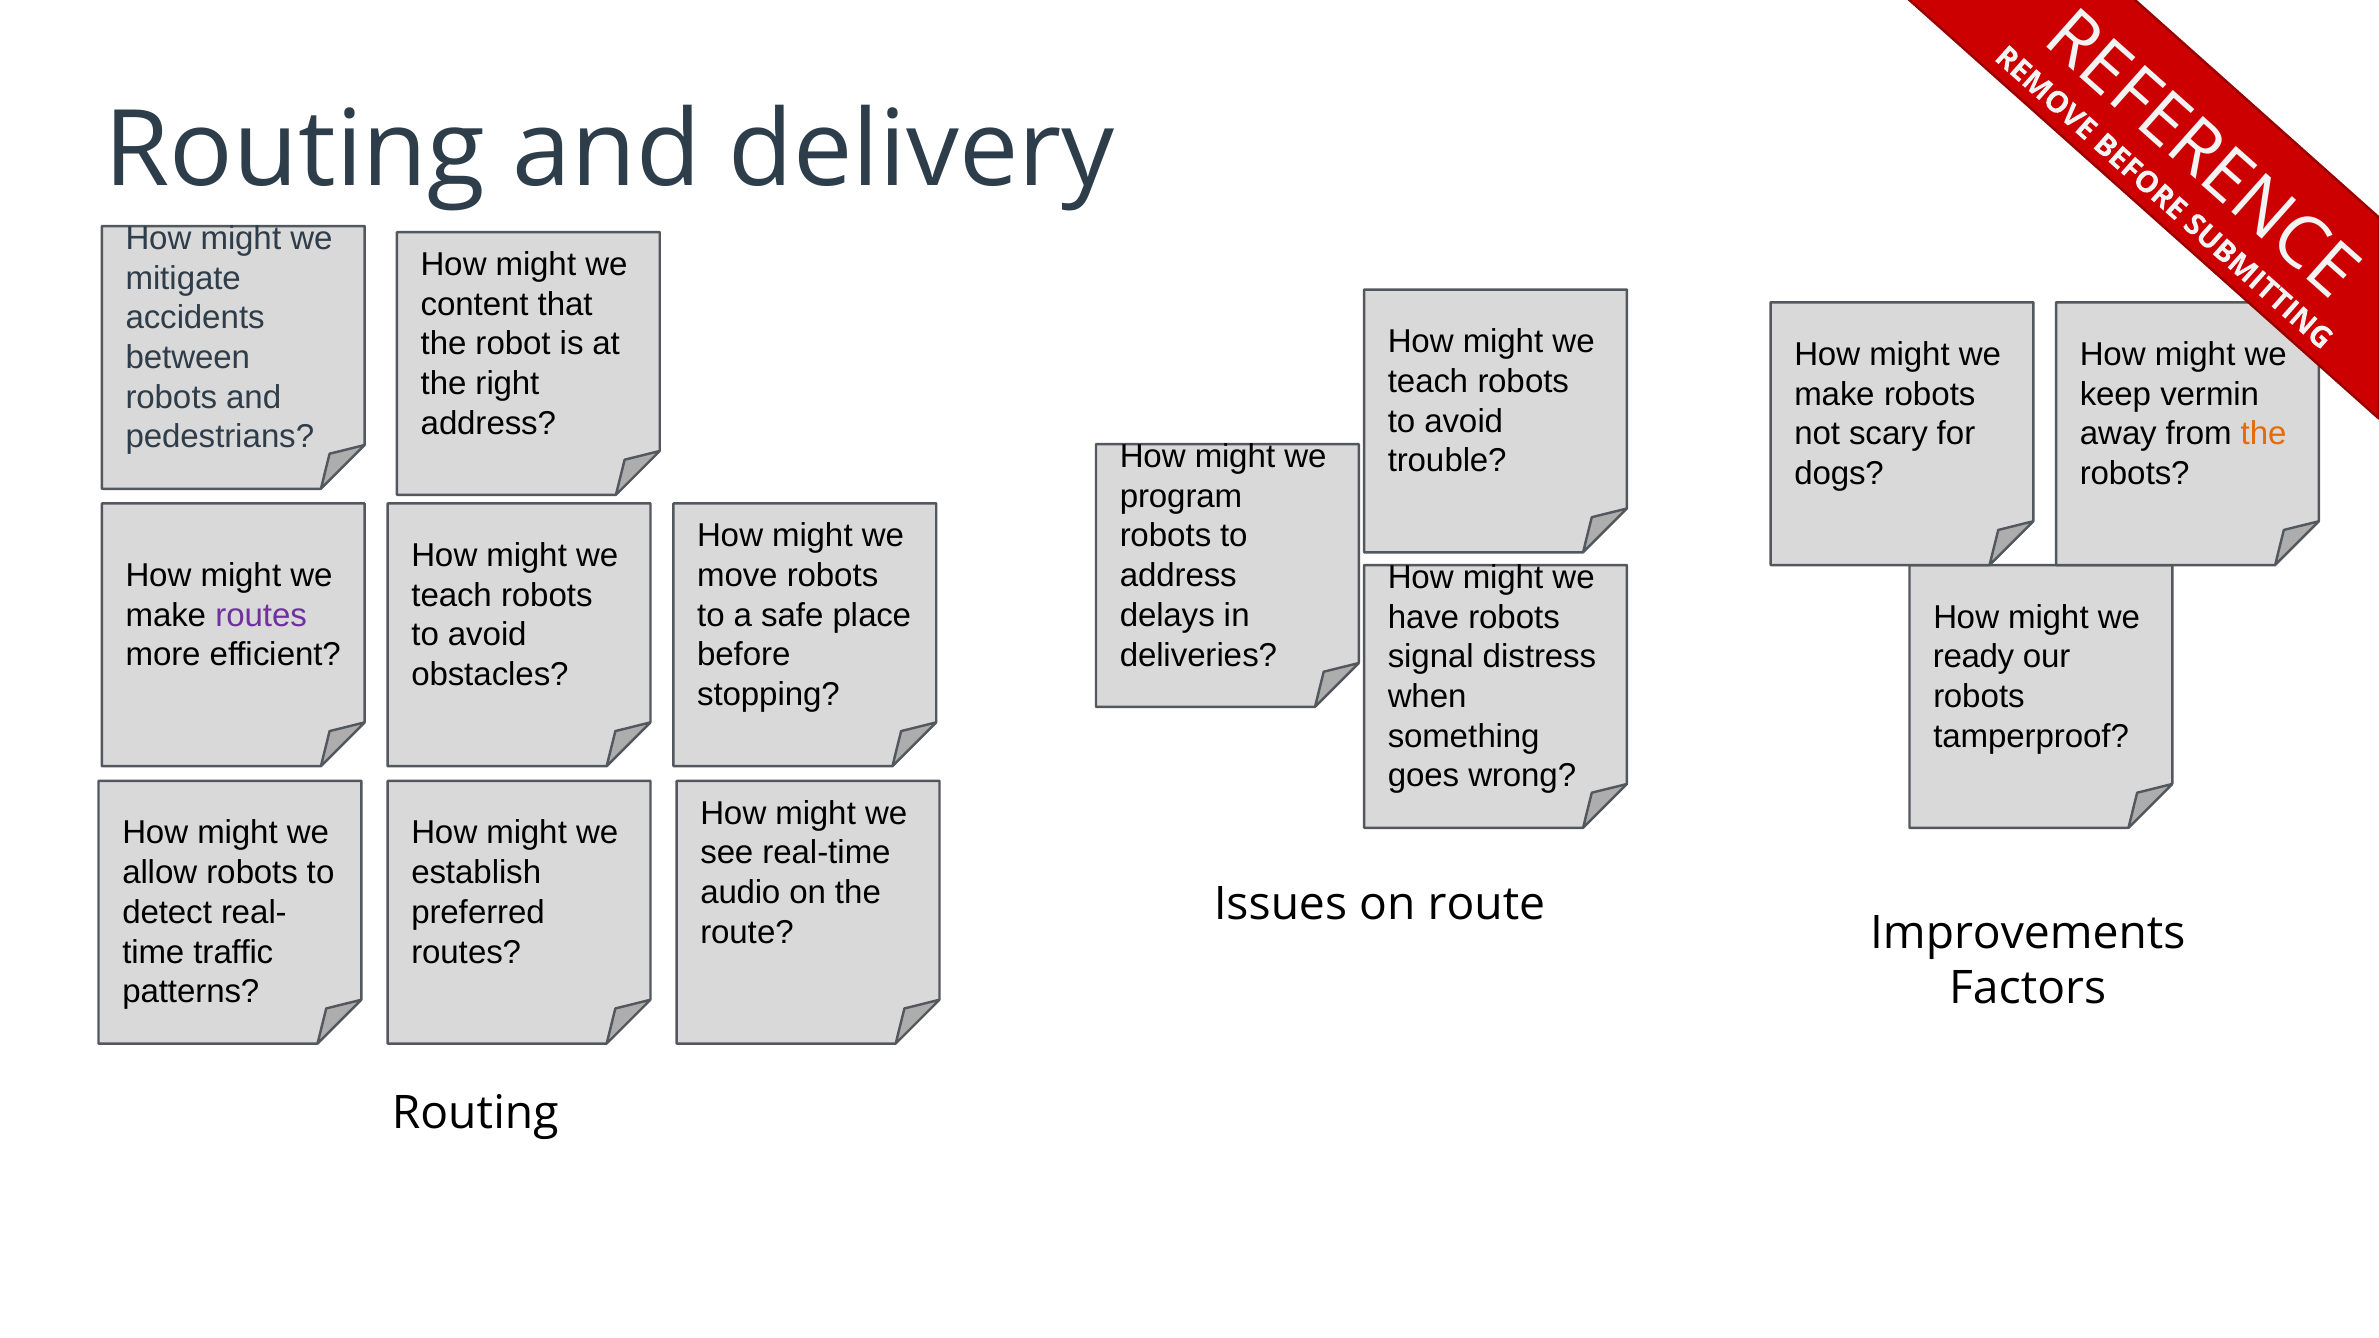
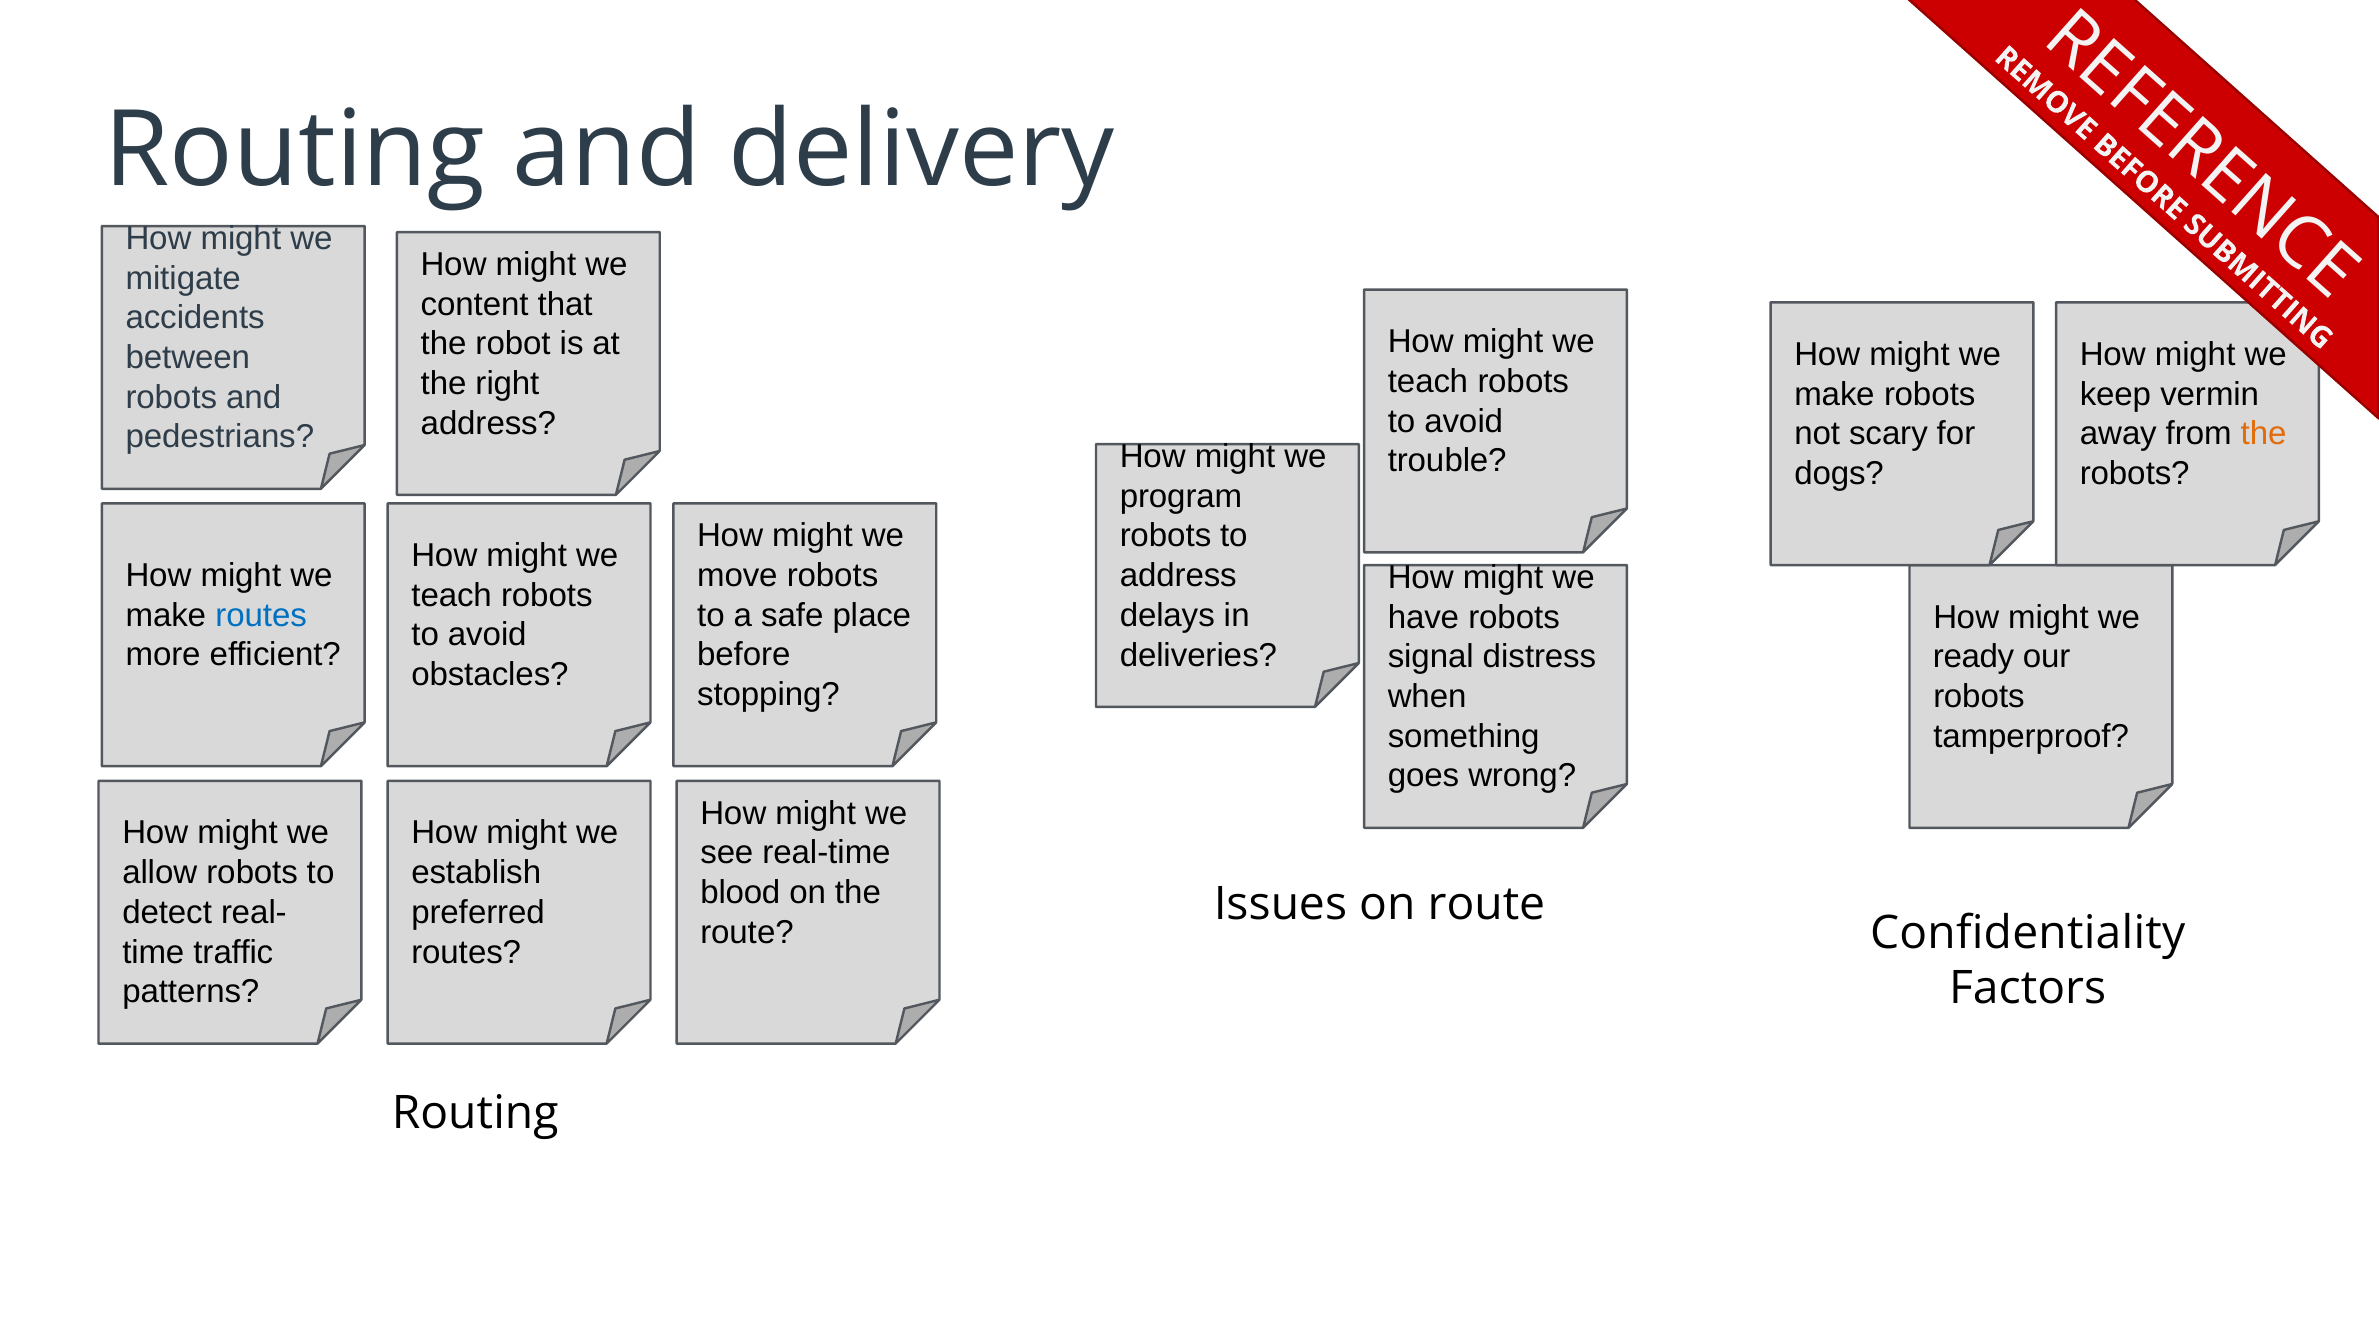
routes colour: purple -> blue (261, 615)
audio: audio -> blood (740, 893)
Improvements: Improvements -> Confidentiality (2028, 933)
